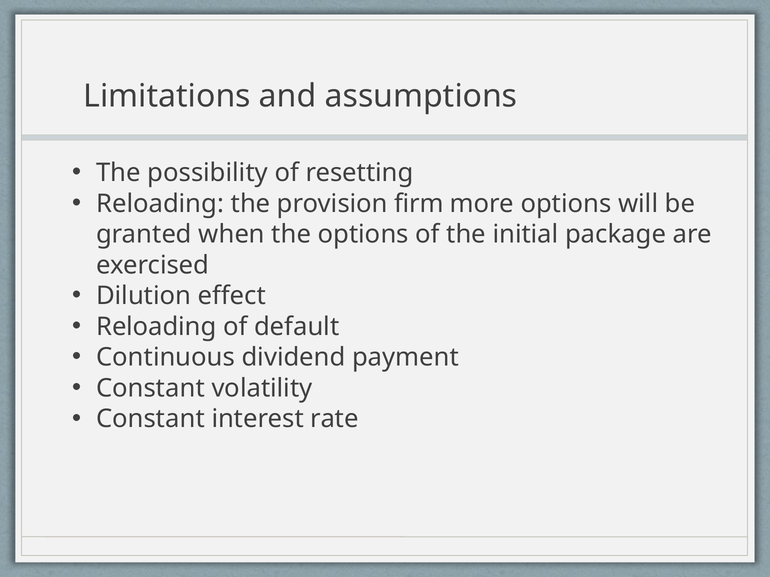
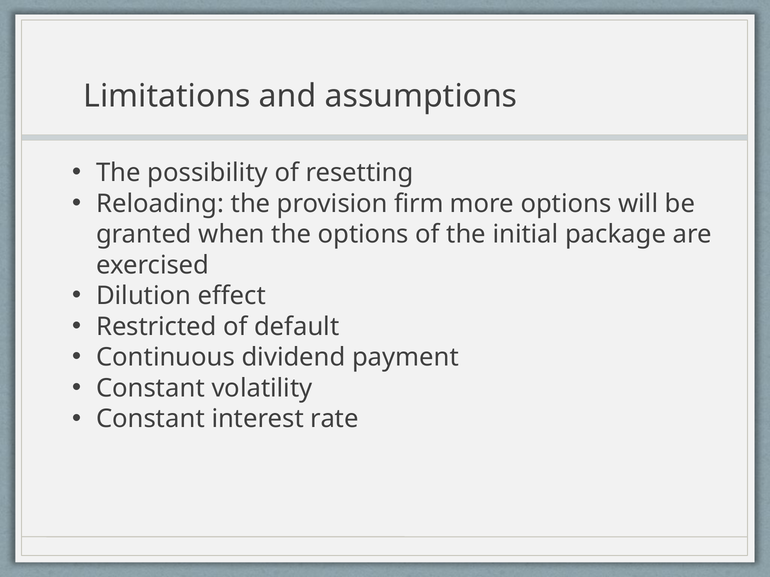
Reloading: Reloading -> Restricted (156, 327)
